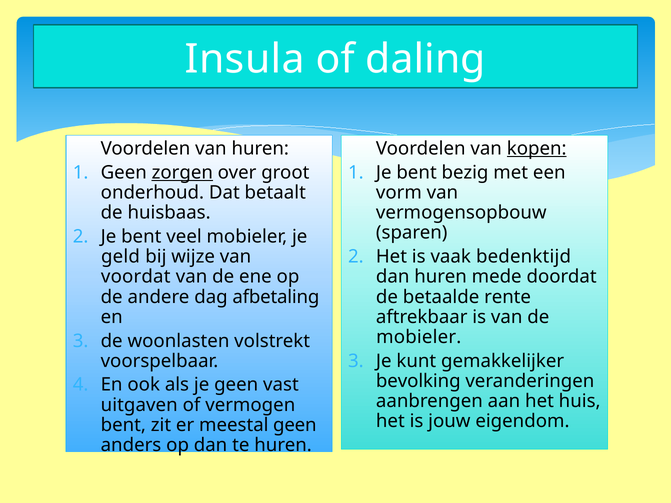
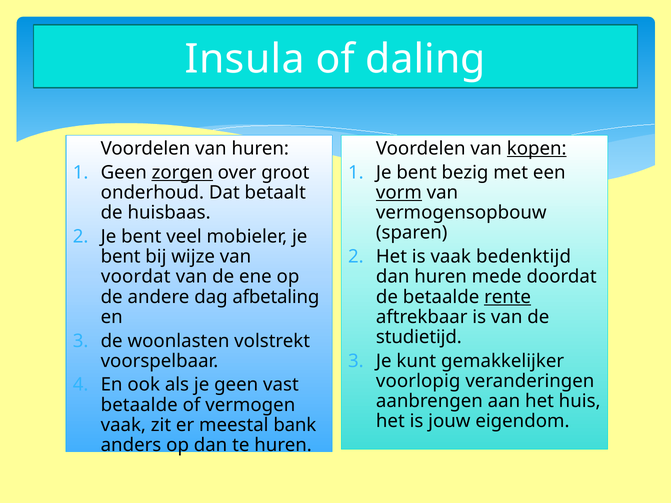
vorm underline: none -> present (399, 193)
geld: geld -> bent (121, 257)
rente underline: none -> present (508, 297)
mobieler: mobieler -> studietijd (419, 337)
bevolking: bevolking -> voorlopig (418, 381)
uitgaven: uitgaven -> betaalde (139, 405)
bent: bent -> vaak (123, 425)
meestal geen: geen -> bank (295, 425)
